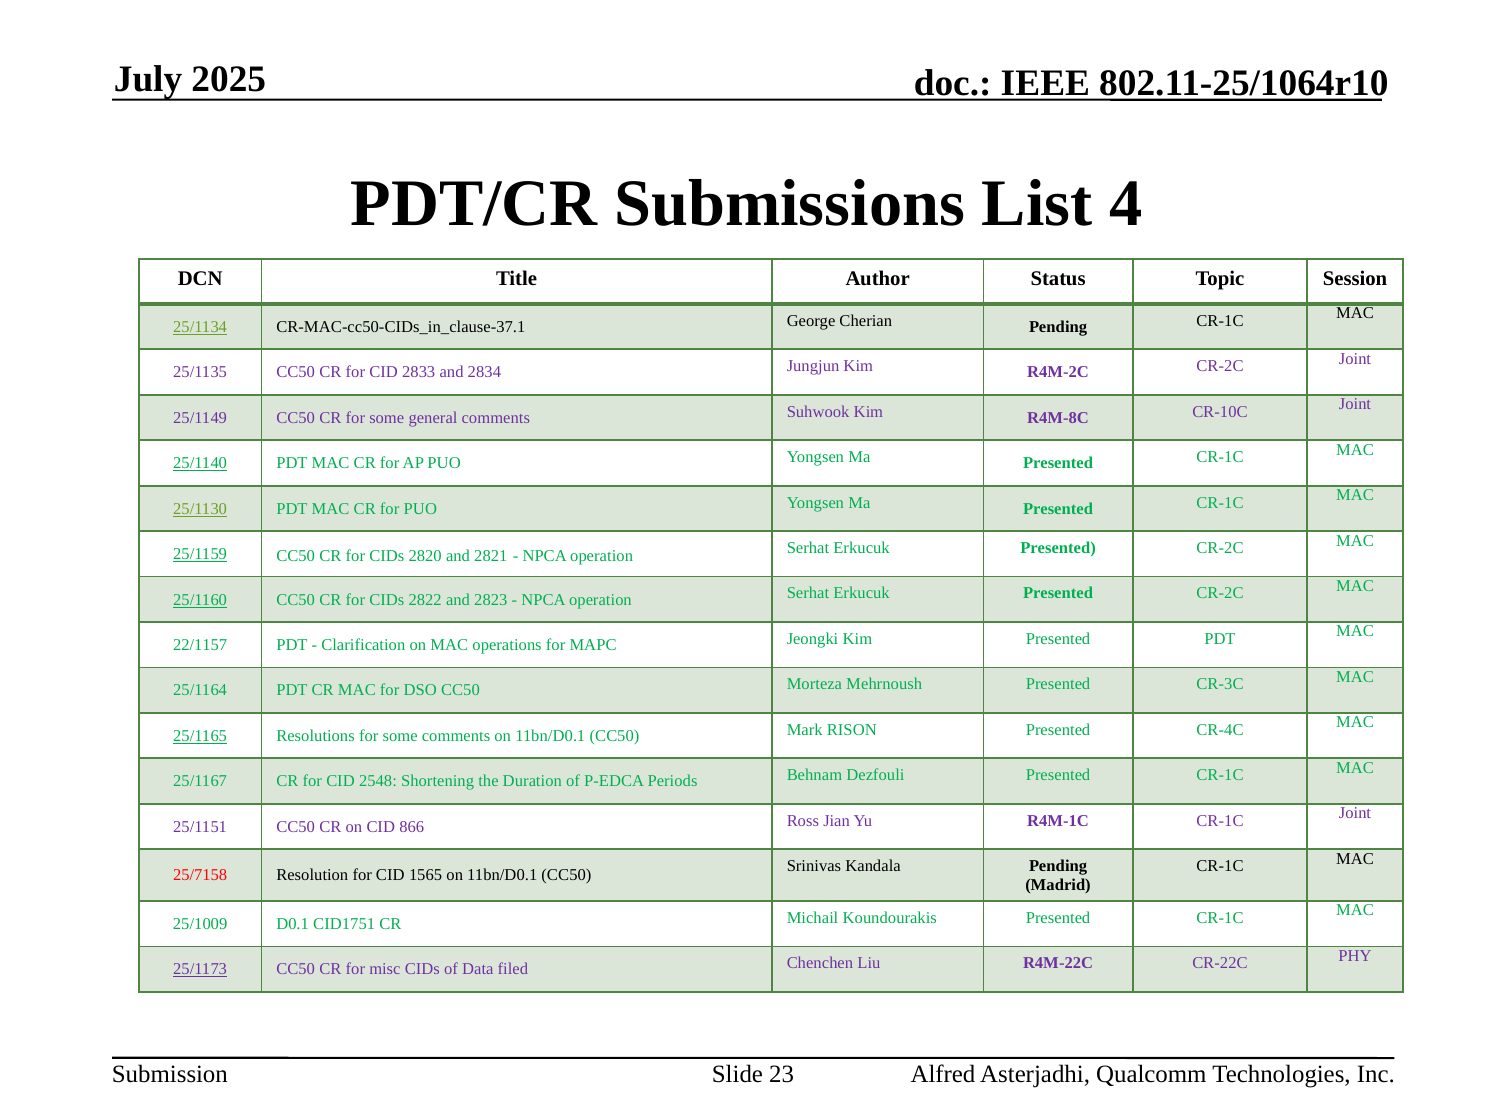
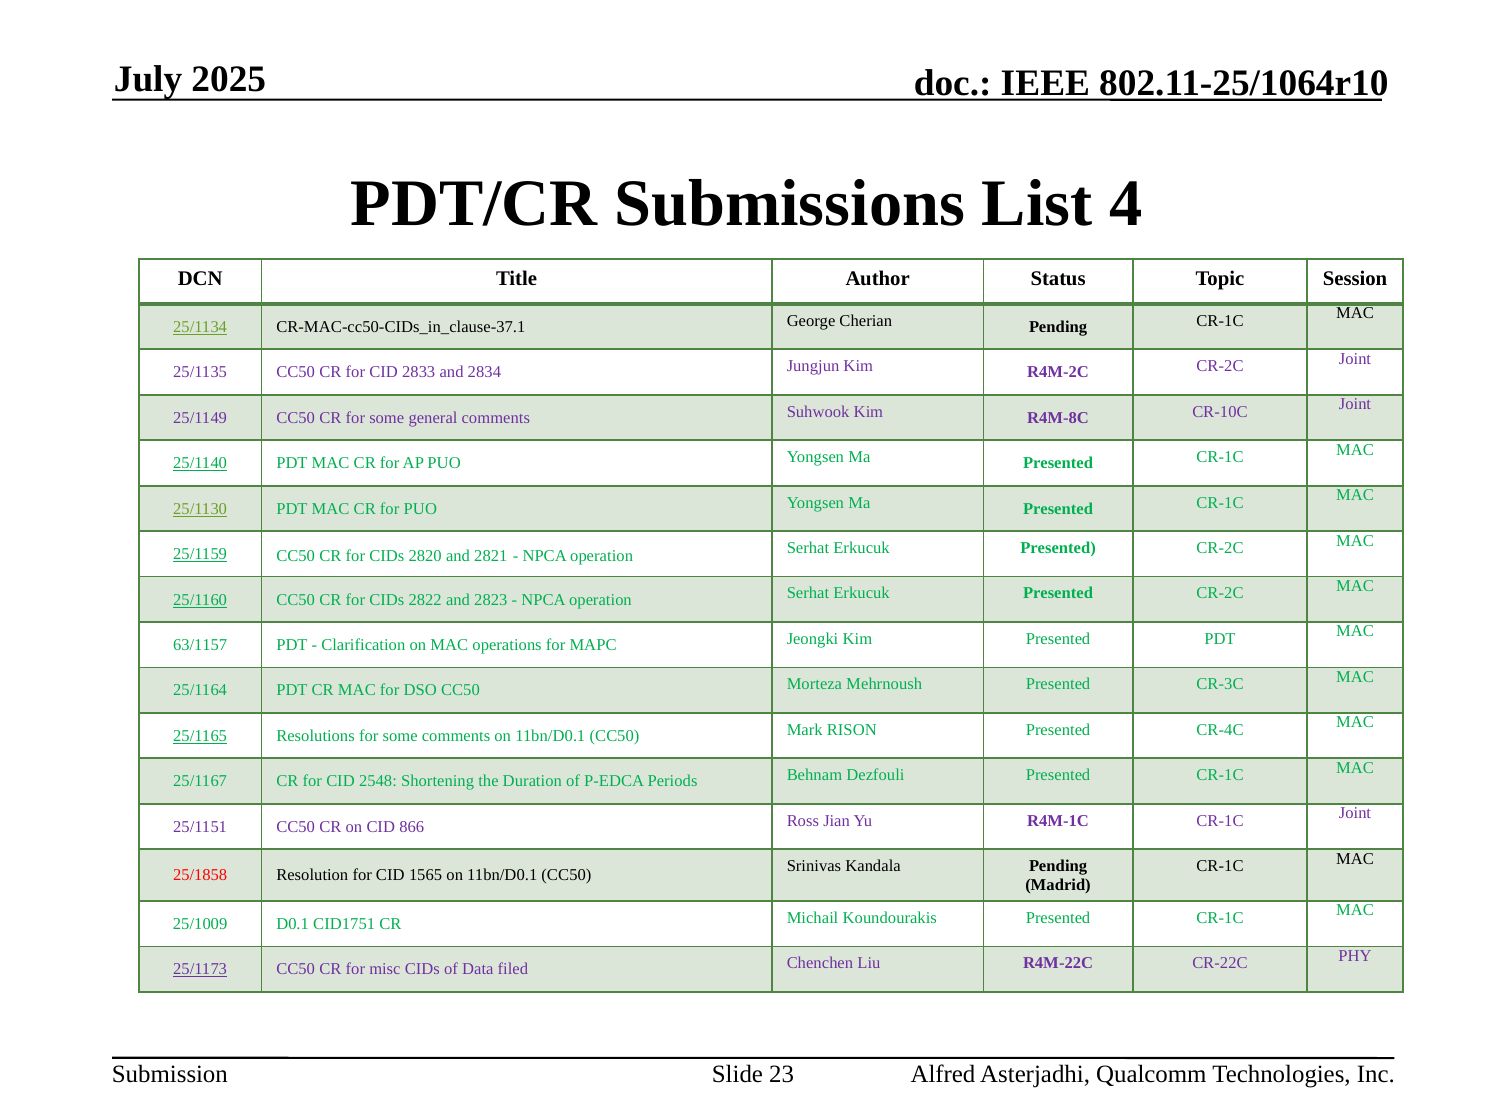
22/1157: 22/1157 -> 63/1157 (200, 645)
25/7158: 25/7158 -> 25/1858 (200, 876)
